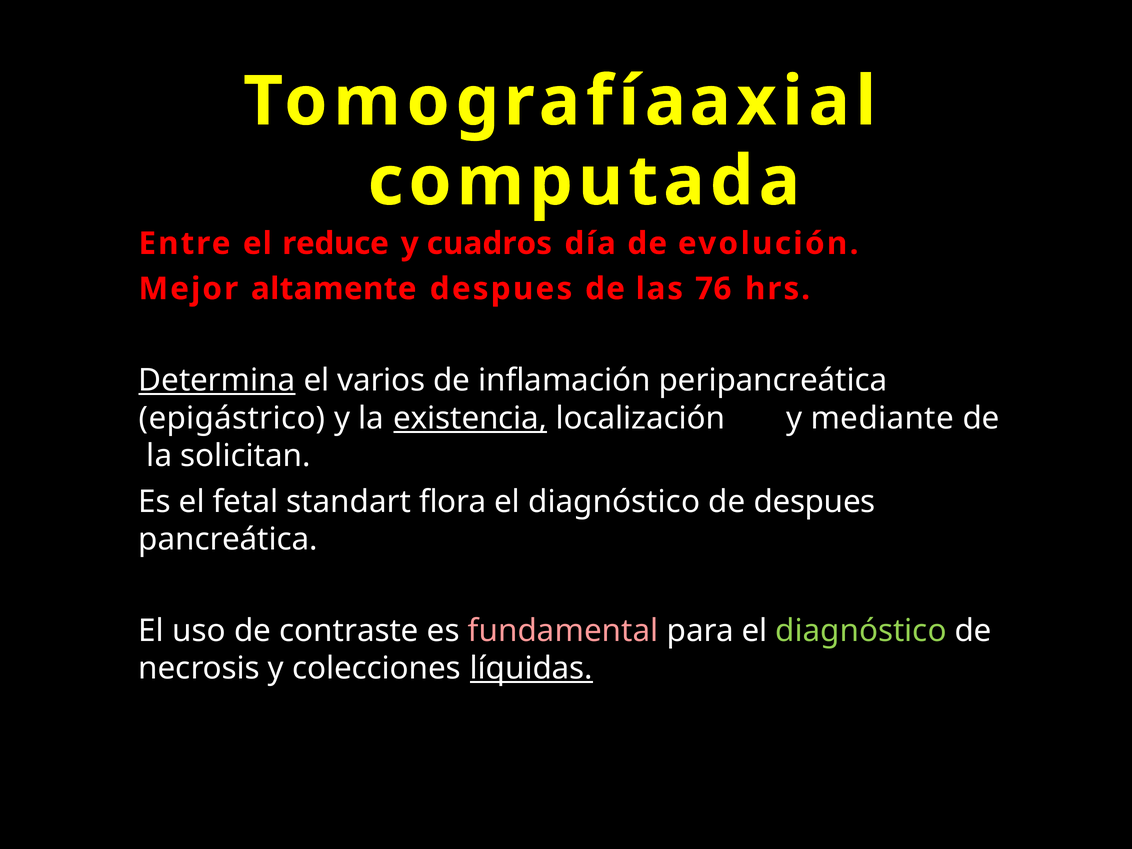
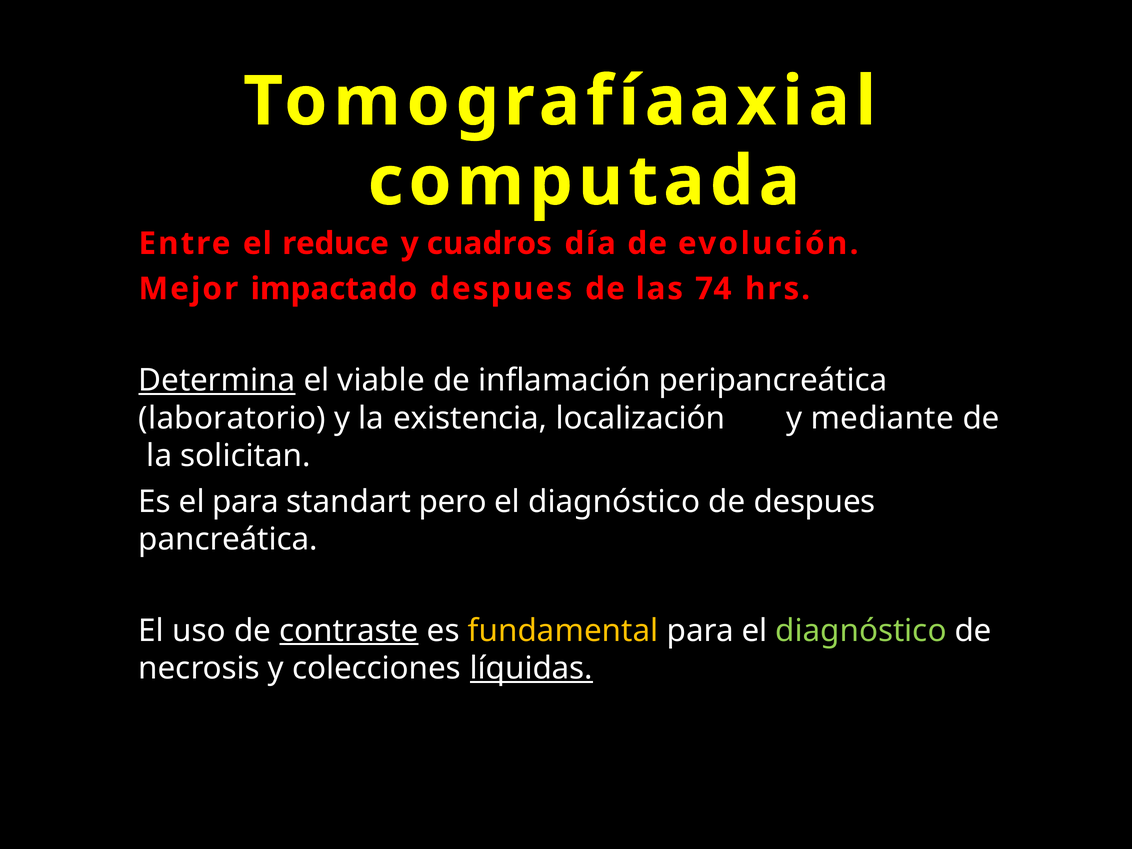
altamente: altamente -> impactado (334, 289)
76: 76 -> 74 (713, 289)
varios: varios -> viable (381, 381)
epigástrico: epigástrico -> laboratorio (232, 418)
existencia underline: present -> none (470, 418)
el fetal: fetal -> para (246, 502)
flora: flora -> pero (453, 502)
contraste underline: none -> present (349, 631)
fundamental colour: pink -> yellow (563, 631)
